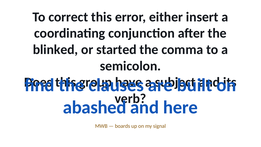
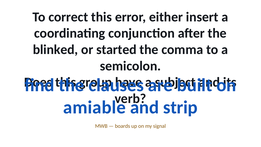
abashed: abashed -> amiable (94, 107)
here: here -> strip (180, 107)
